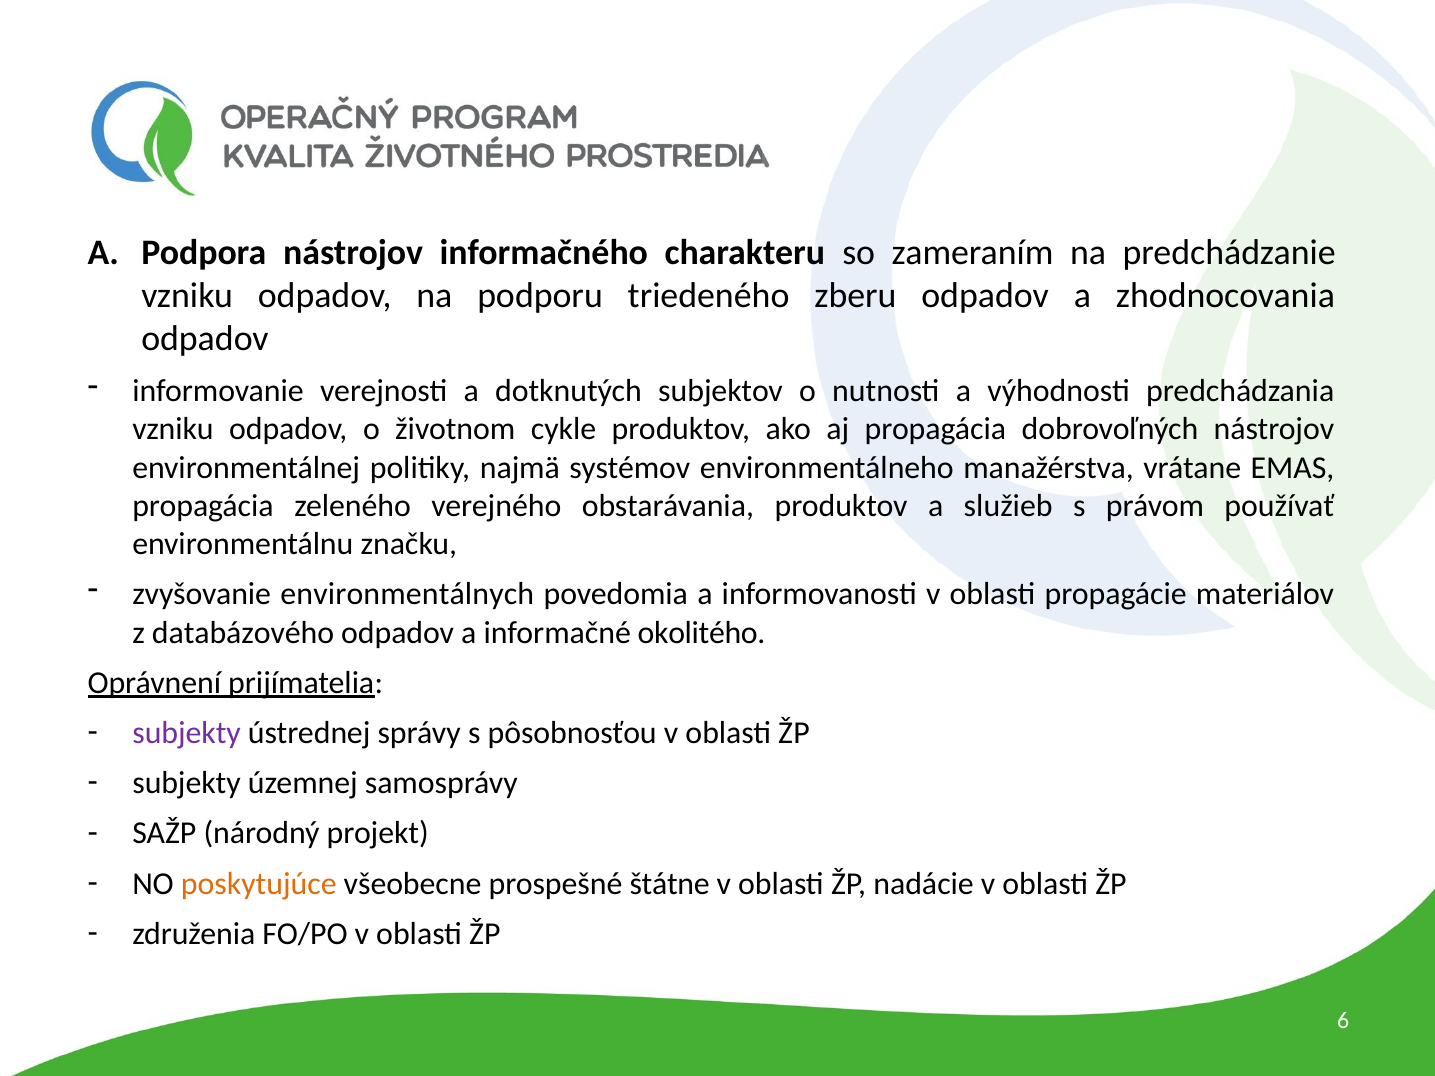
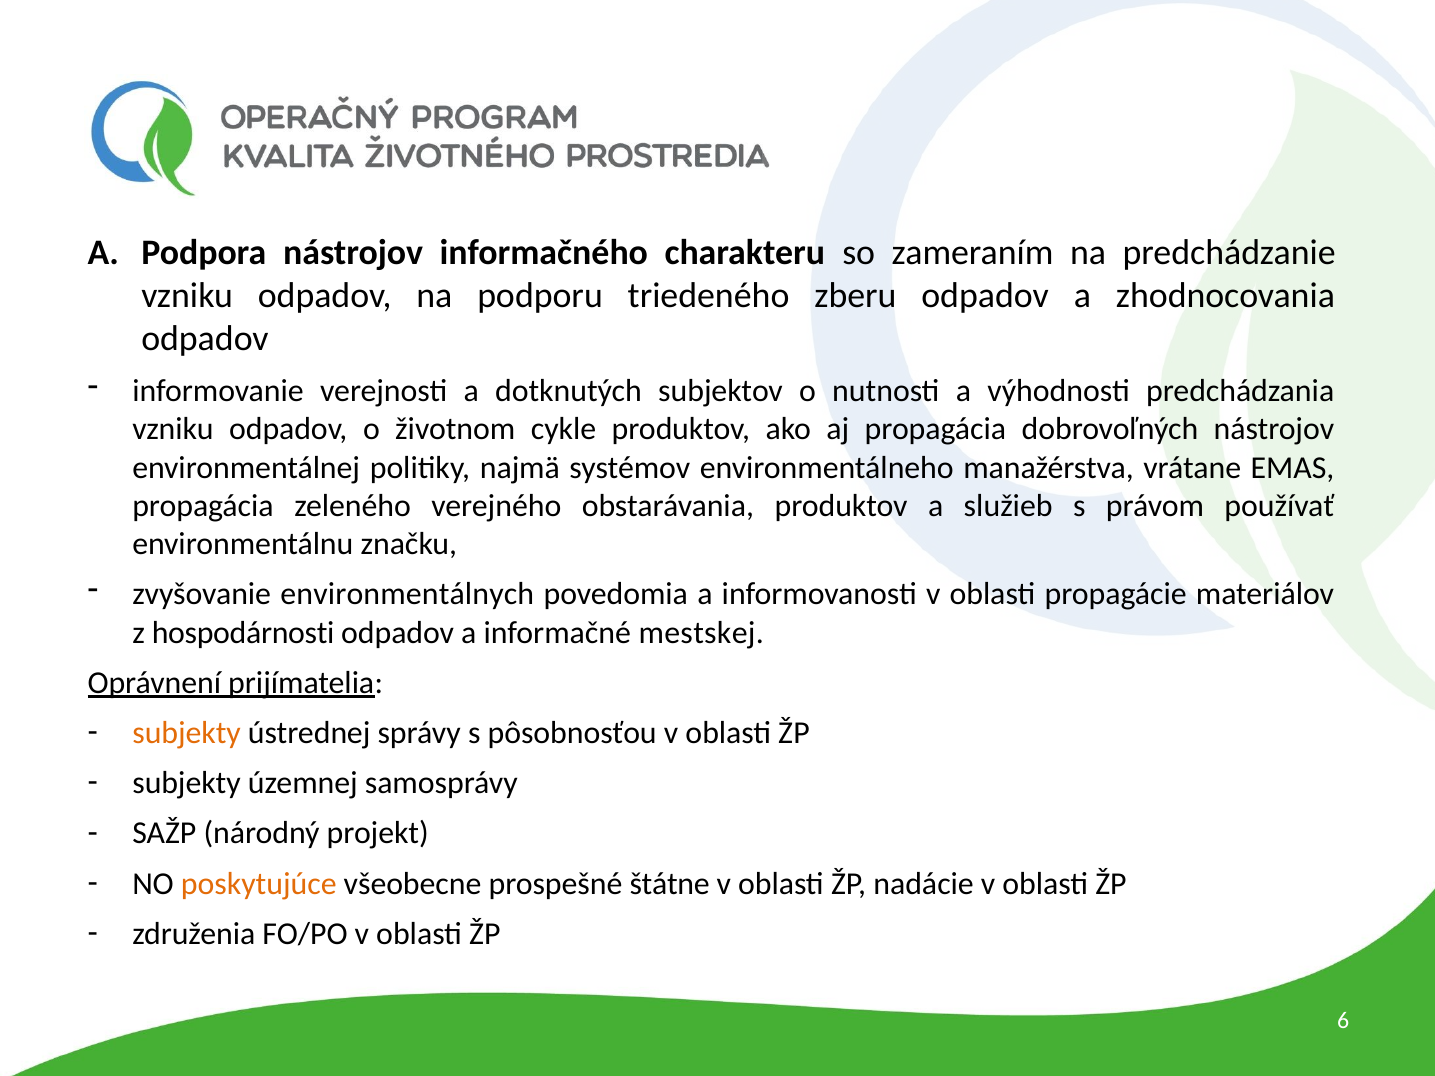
databázového: databázového -> hospodárnosti (243, 633)
okolitého: okolitého -> mestskej (701, 633)
subjekty colour: purple -> orange (187, 733)
